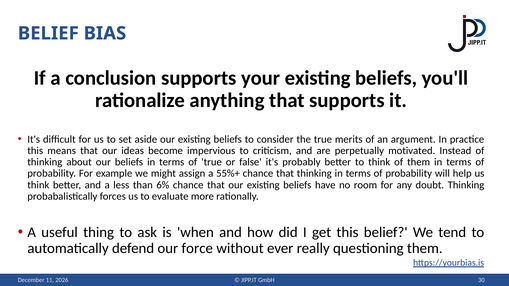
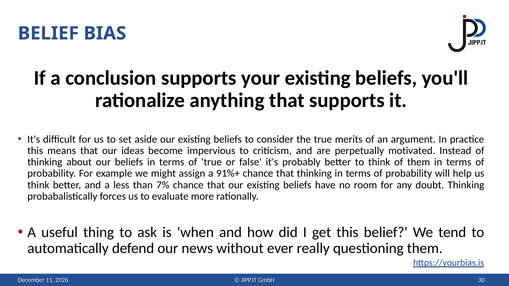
55%+: 55%+ -> 91%+ (228, 174)
6%: 6% -> 7% (163, 185)
force: force -> news (197, 248)
